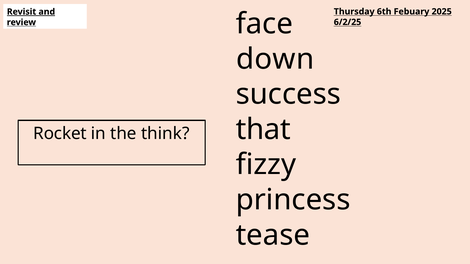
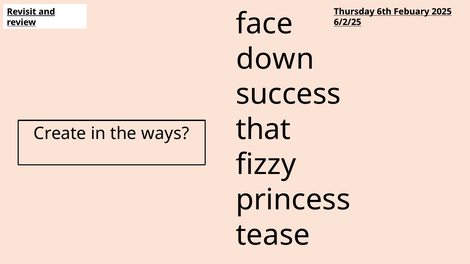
Rocket: Rocket -> Create (60, 134)
think: think -> ways (165, 134)
